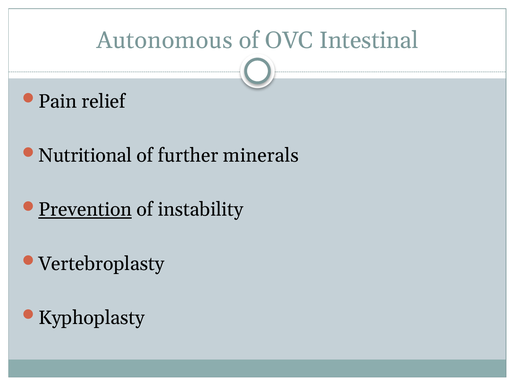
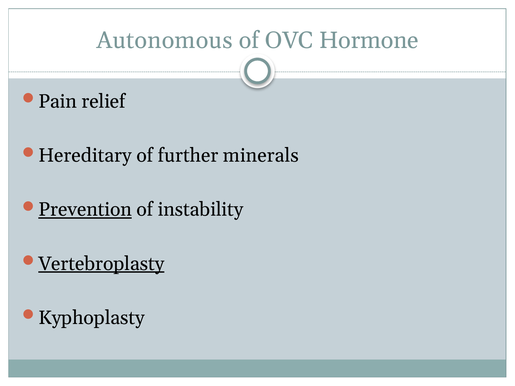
Intestinal: Intestinal -> Hormone (369, 41)
Nutritional: Nutritional -> Hereditary (85, 156)
Vertebroplasty underline: none -> present (101, 264)
